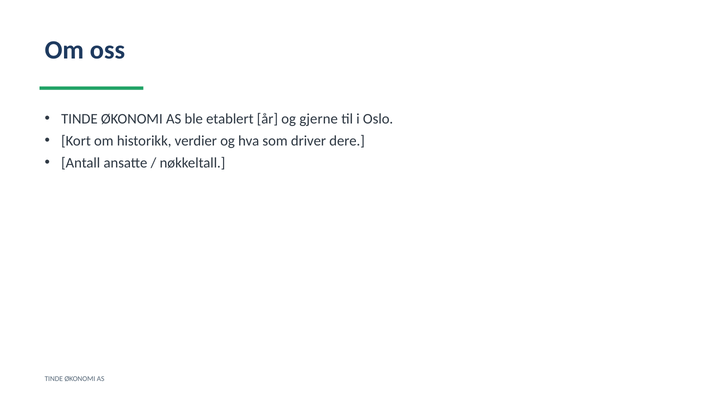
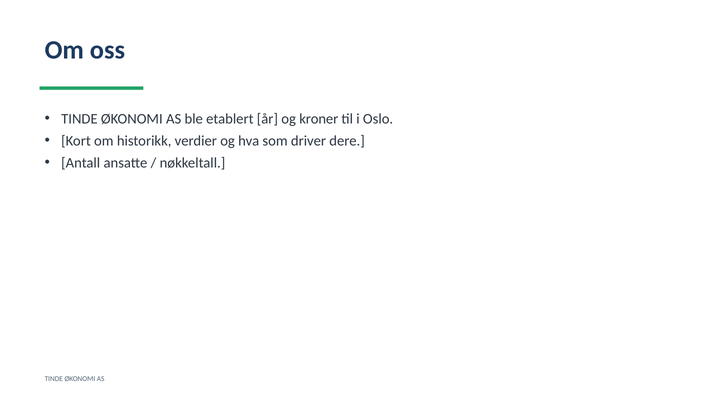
gjerne: gjerne -> kroner (319, 119)
